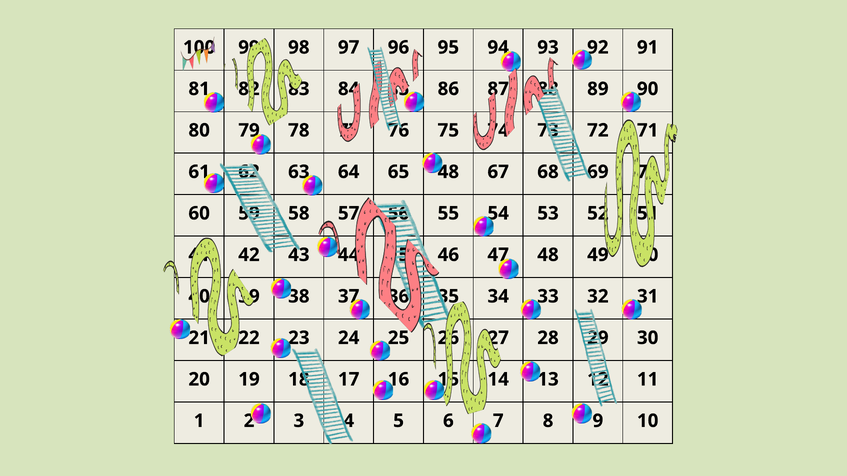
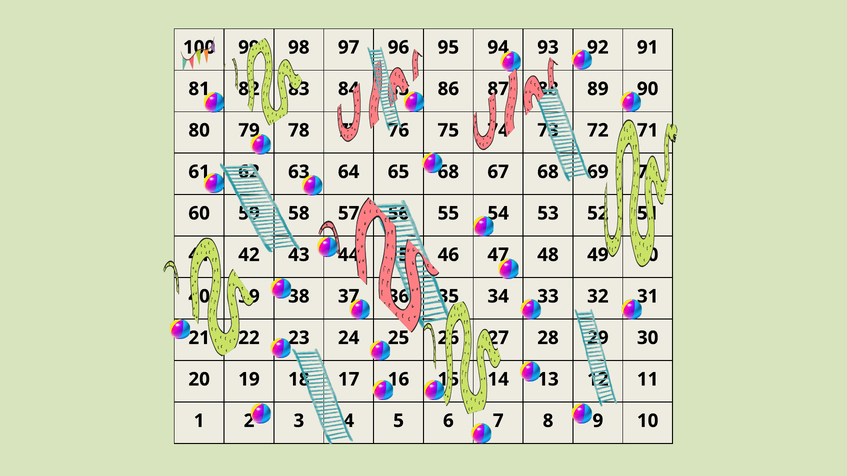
65 48: 48 -> 68 (448, 172)
